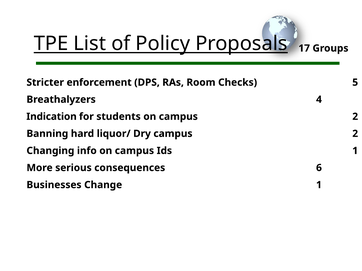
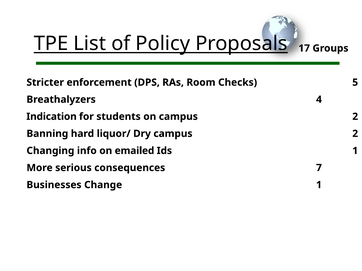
info on campus: campus -> emailed (134, 151)
6: 6 -> 7 (319, 168)
